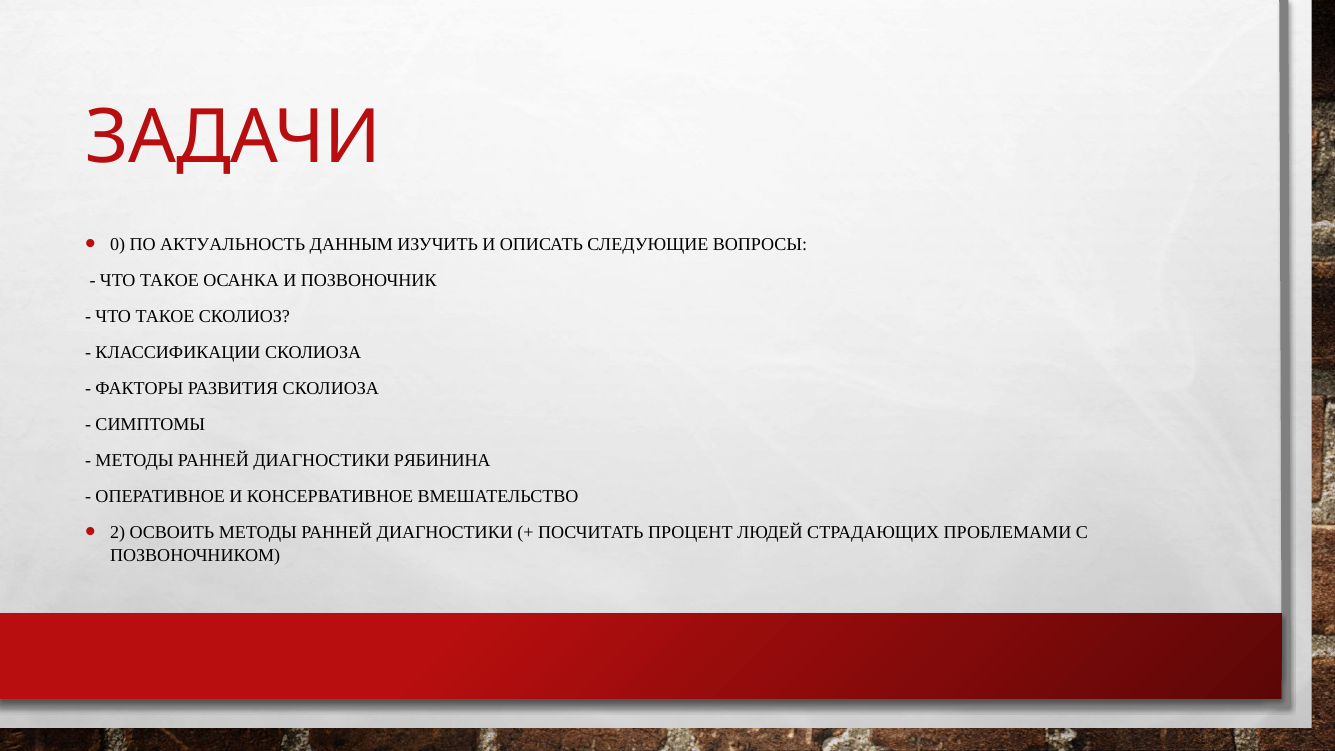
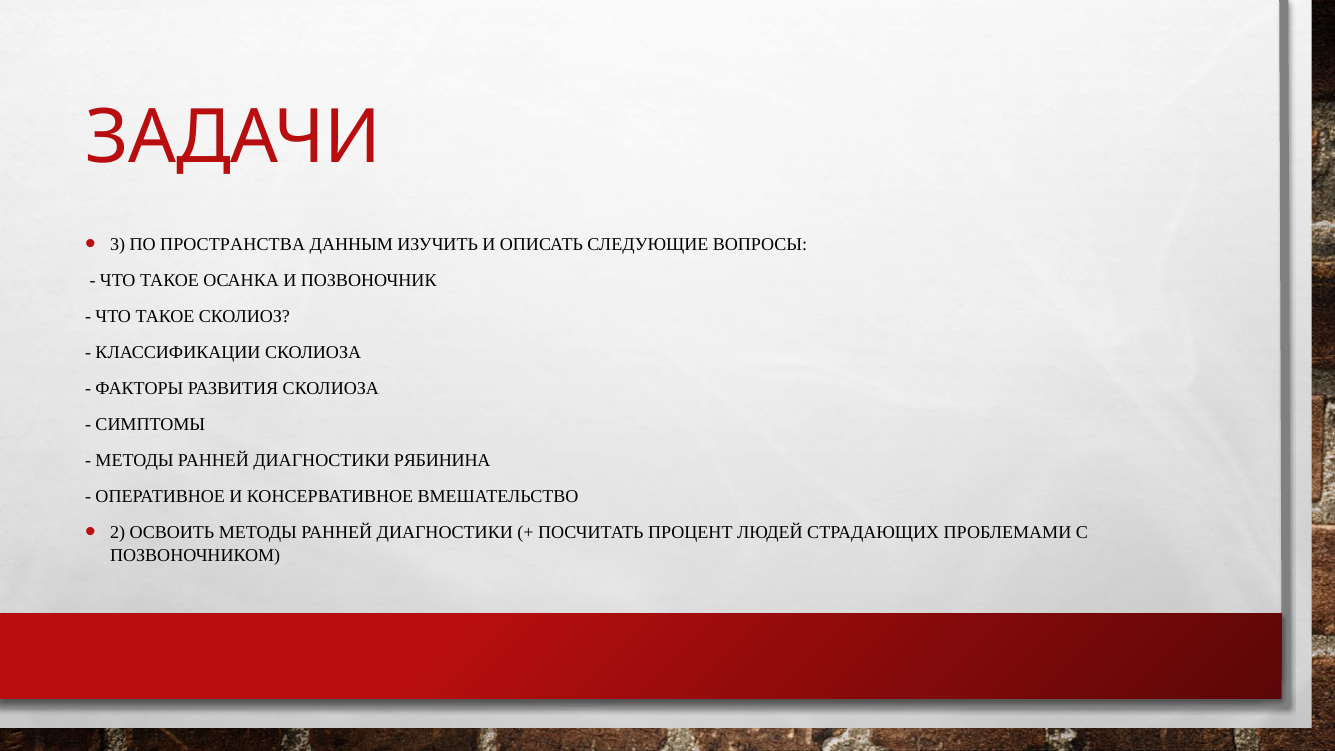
0: 0 -> 3 (118, 245)
АКТУАЛЬНОСТЬ: АКТУАЛЬНОСТЬ -> ПРОСТРАНСТВА (233, 245)
